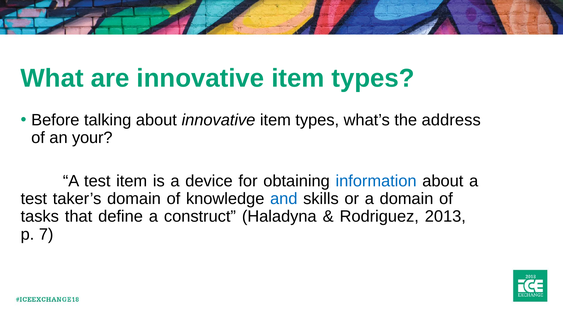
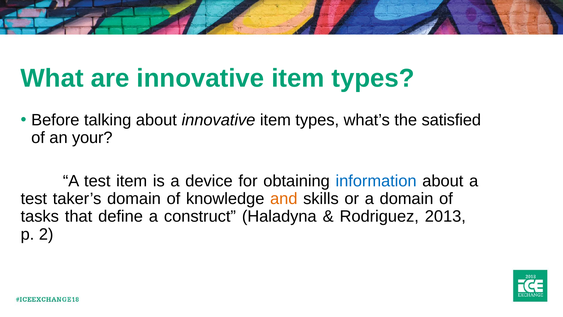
address: address -> satisfied (451, 120)
and colour: blue -> orange (284, 199)
7: 7 -> 2 (46, 234)
